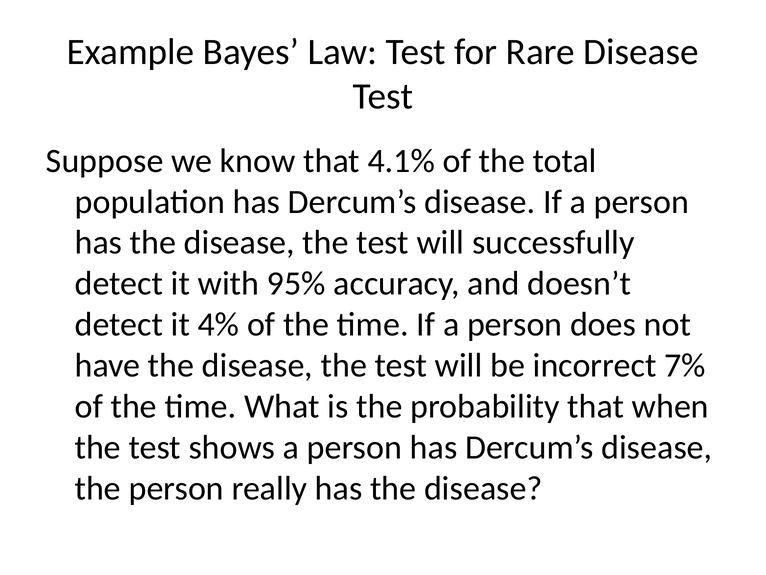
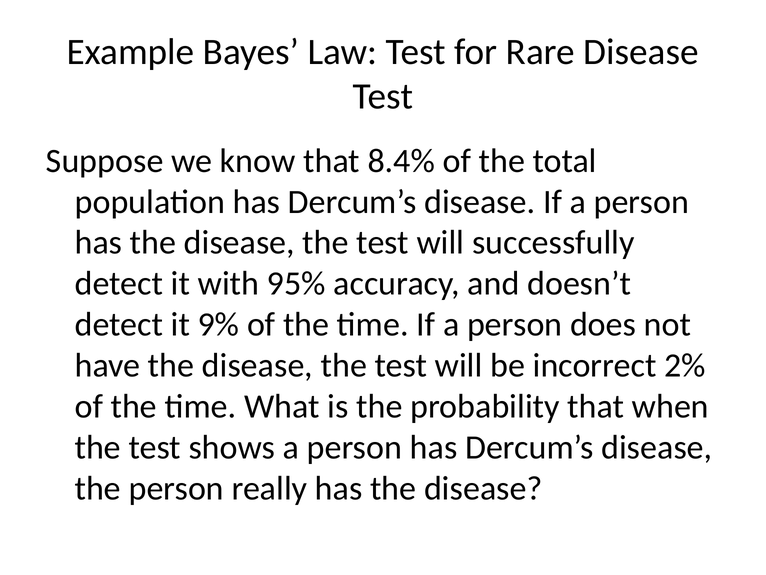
4.1%: 4.1% -> 8.4% (401, 161)
4%: 4% -> 9% (218, 324)
7%: 7% -> 2% (685, 365)
